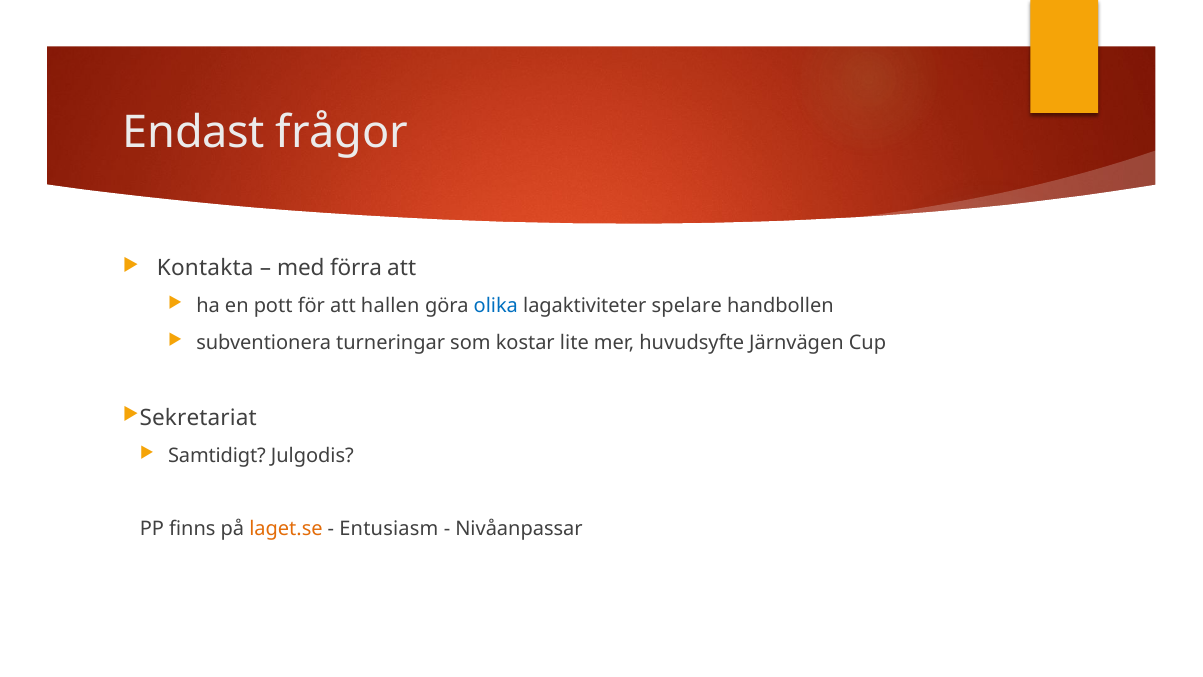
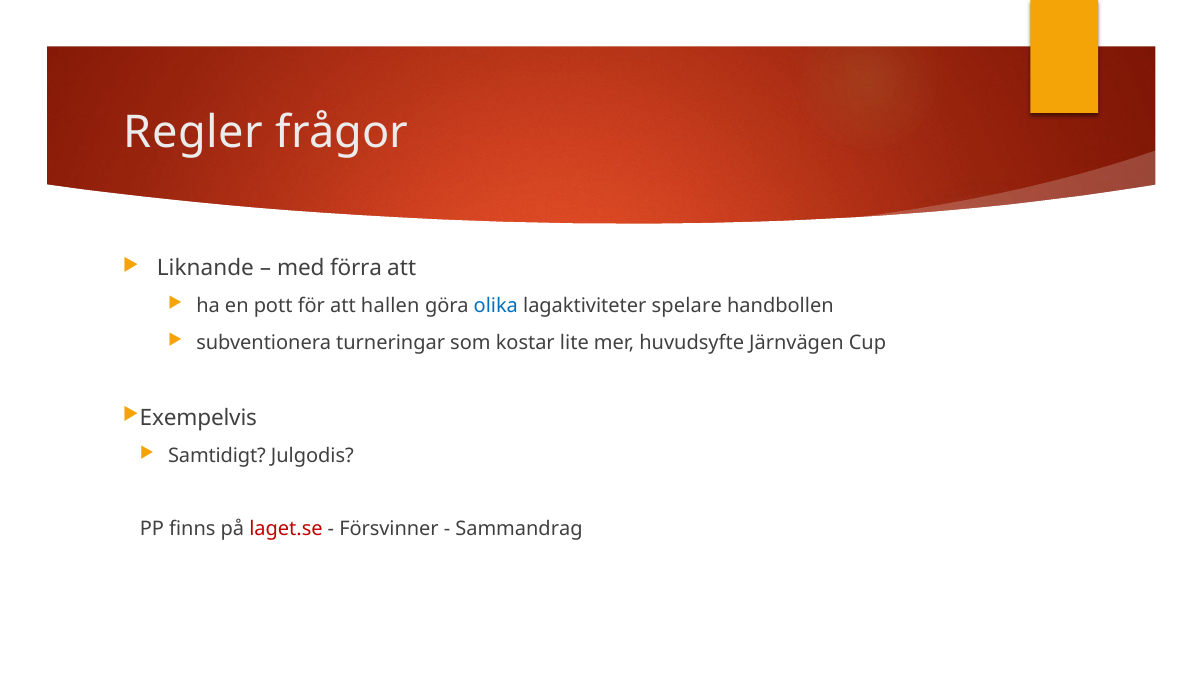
Endast: Endast -> Regler (193, 133)
Kontakta: Kontakta -> Liknande (205, 268)
Sekretariat: Sekretariat -> Exempelvis (198, 418)
laget.se colour: orange -> red (286, 529)
Entusiasm: Entusiasm -> Försvinner (389, 529)
Nivåanpassar: Nivåanpassar -> Sammandrag (519, 529)
